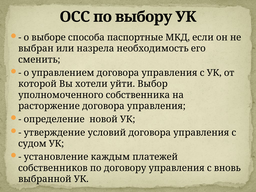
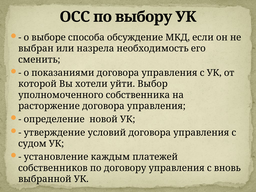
паспортные: паспортные -> обсуждение (135, 37)
управлением: управлением -> показаниями (63, 73)
